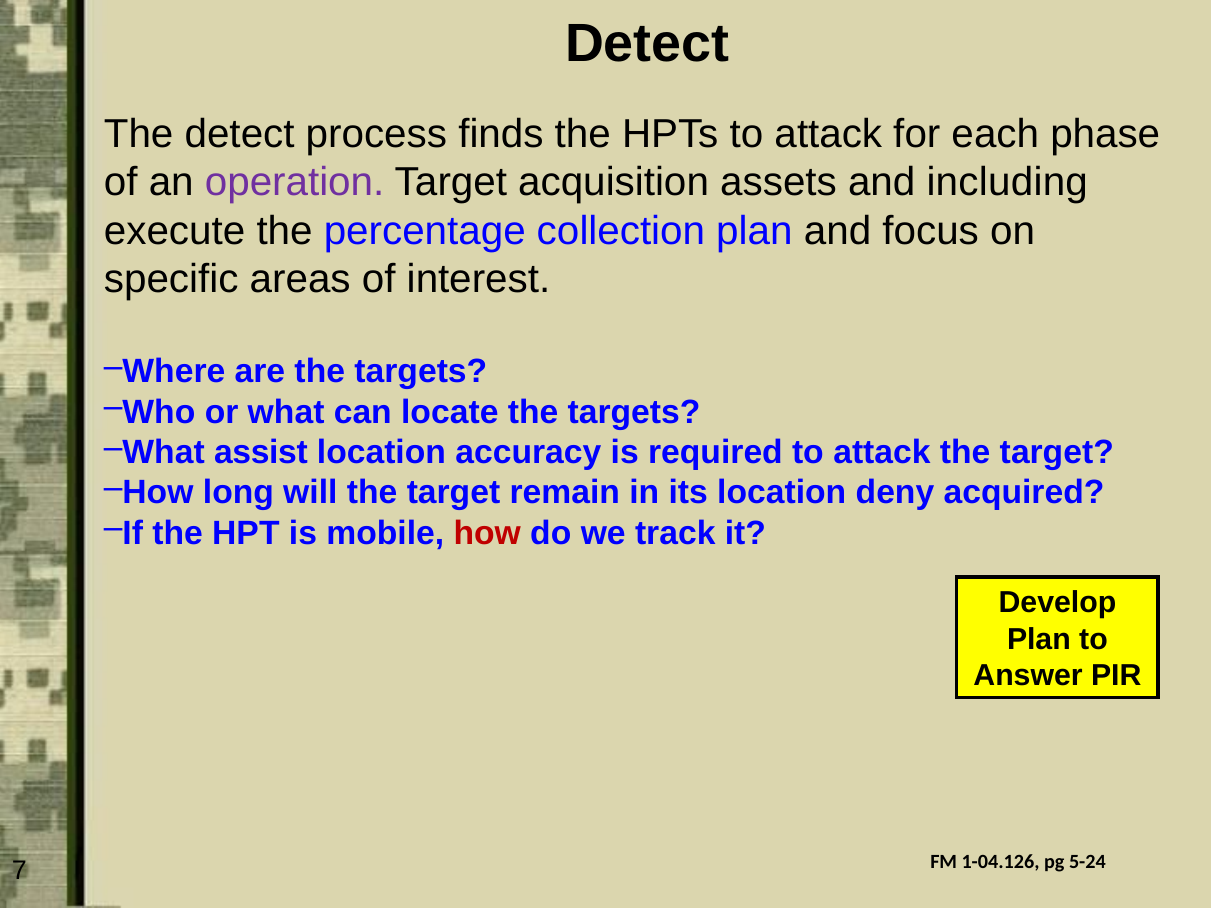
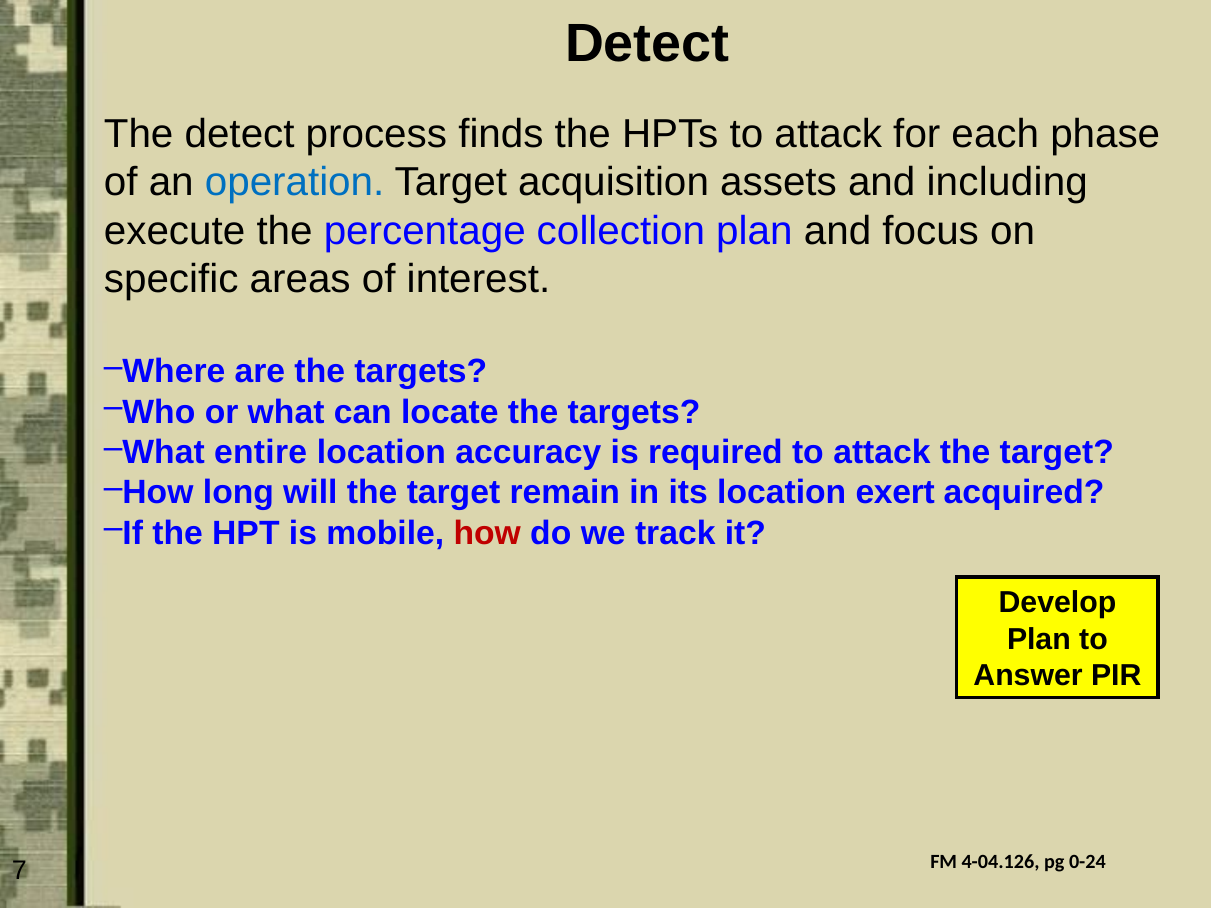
operation colour: purple -> blue (295, 182)
assist: assist -> entire (261, 453)
deny: deny -> exert (895, 493)
1-04.126: 1-04.126 -> 4-04.126 (1001, 862)
5-24: 5-24 -> 0-24 (1087, 862)
